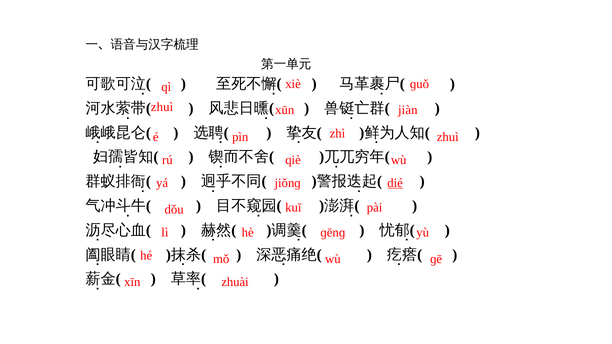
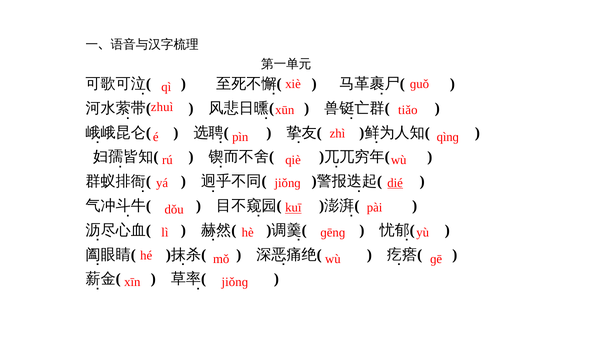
jiàn: jiàn -> tiǎo (408, 110)
zhì zhuì: zhuì -> qìnɡ (448, 137)
kuī underline: none -> present (293, 208)
xīn zhuài: zhuài -> jiǒnɡ (235, 282)
